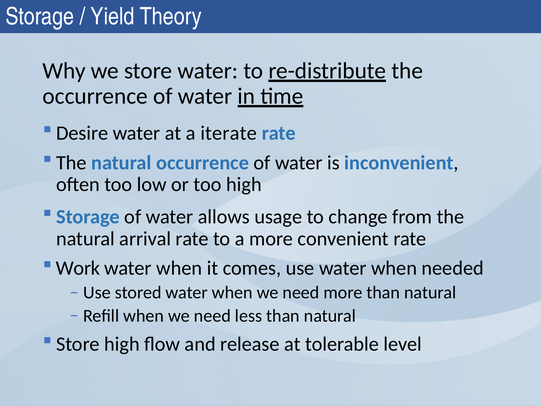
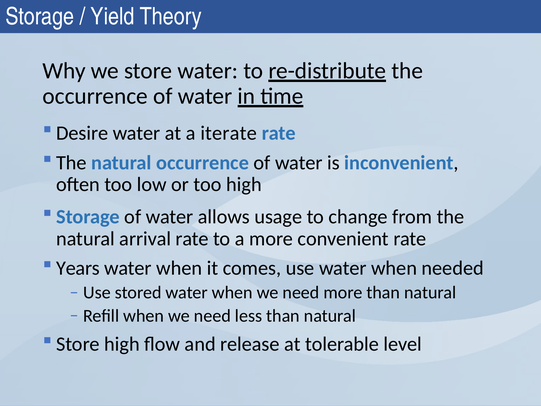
Work: Work -> Years (78, 268)
